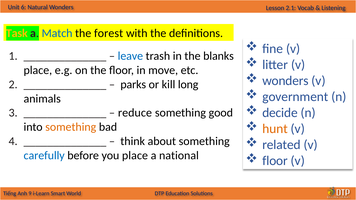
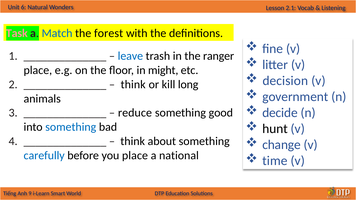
Task colour: yellow -> pink (17, 33)
blanks: blanks -> ranger (219, 56)
move: move -> might (163, 70)
wonders: wonders -> decision (285, 81)
parks: parks -> think (133, 84)
hunt colour: orange -> black (275, 129)
something colour: orange -> blue (71, 127)
related: related -> change (282, 145)
floor: floor -> time (275, 161)
